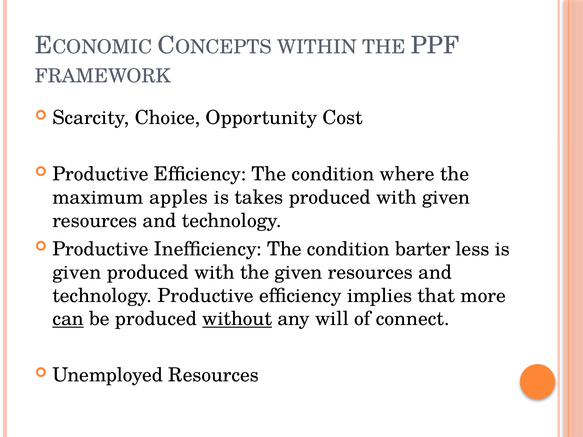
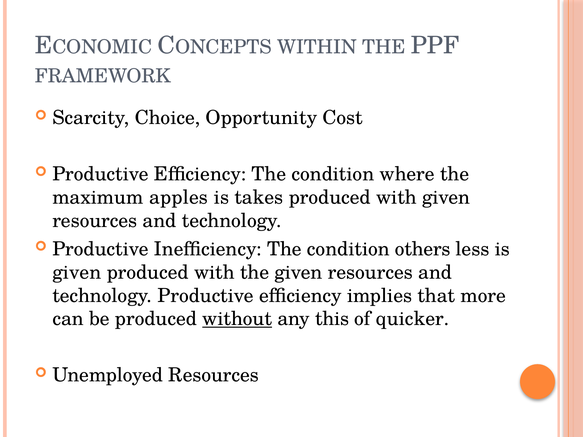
barter: barter -> others (423, 249)
can underline: present -> none (68, 319)
will: will -> this (332, 319)
connect: connect -> quicker (413, 319)
